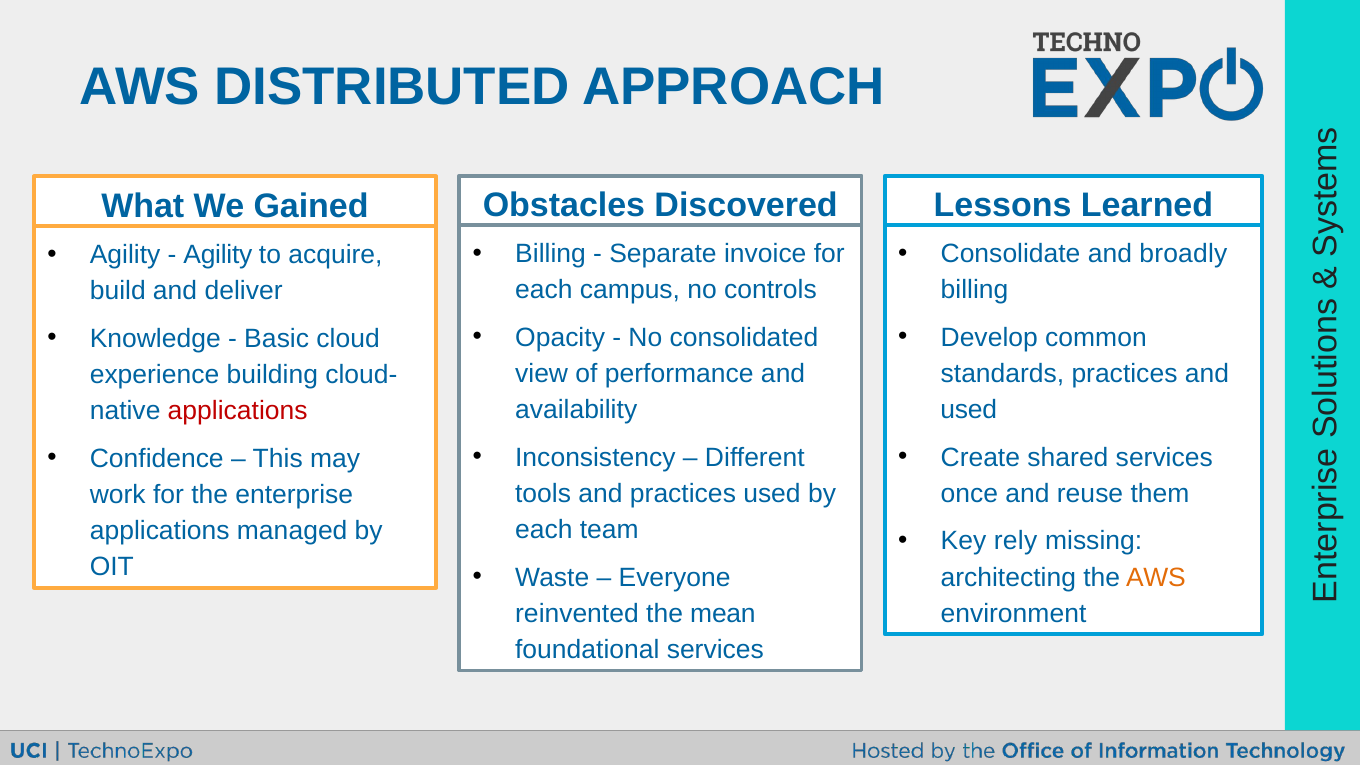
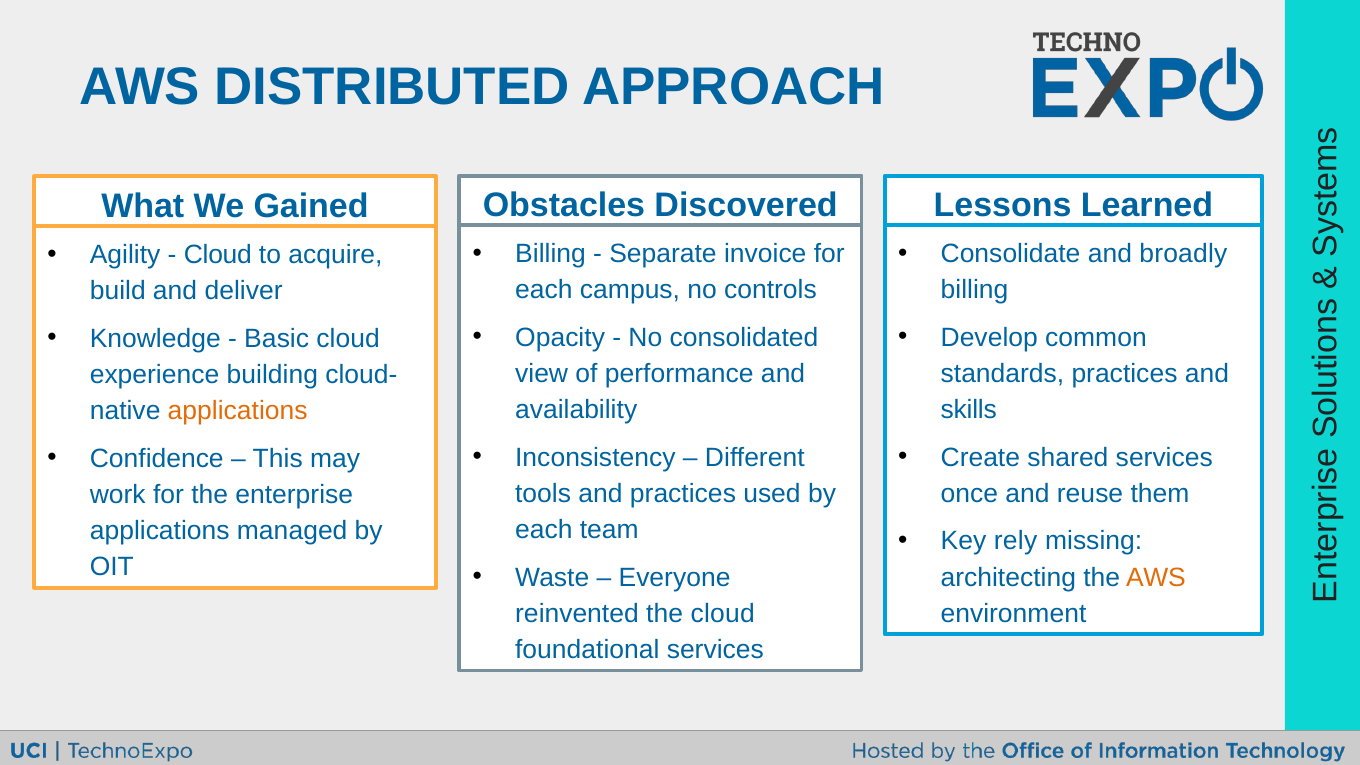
Agility: Agility -> Cloud (218, 255)
used: used -> skills (969, 410)
applications colour: red -> orange (238, 411)
the mean: mean -> cloud (723, 614)
